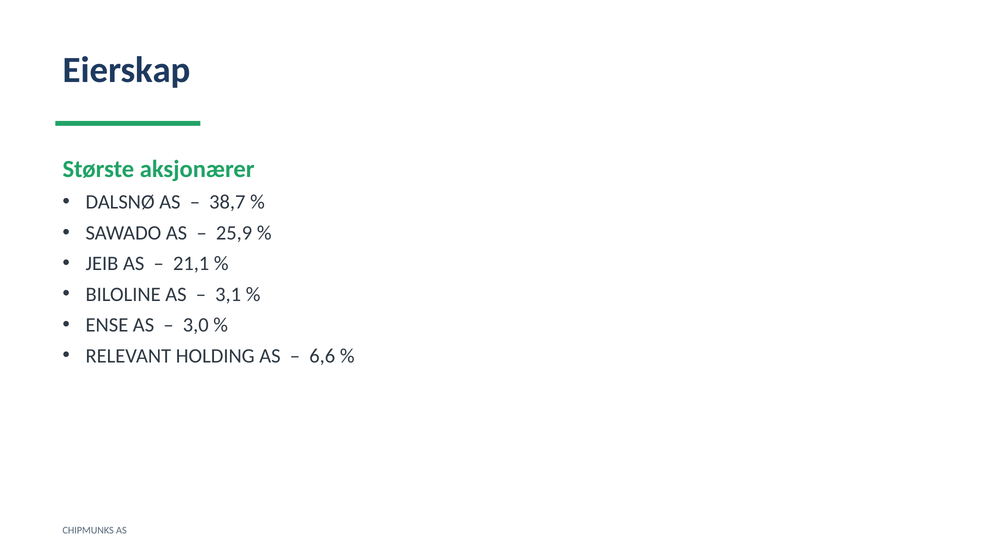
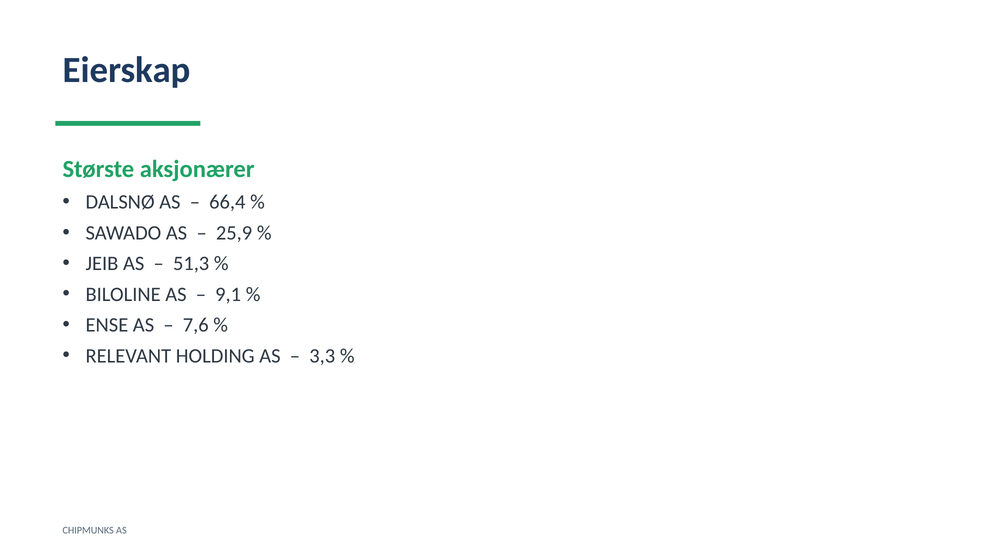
38,7: 38,7 -> 66,4 (227, 202)
21,1: 21,1 -> 51,3 (191, 264)
3,1: 3,1 -> 9,1 (228, 294)
3,0: 3,0 -> 7,6 (196, 325)
6,6: 6,6 -> 3,3 (322, 356)
